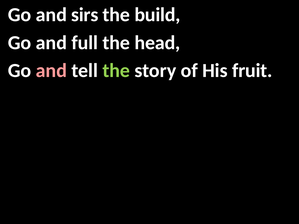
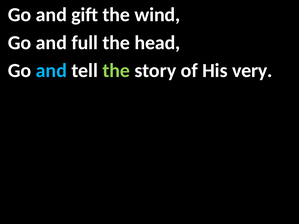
sirs: sirs -> gift (85, 15)
build: build -> wind (157, 15)
and colour: pink -> light blue (51, 71)
fruit: fruit -> very (252, 71)
